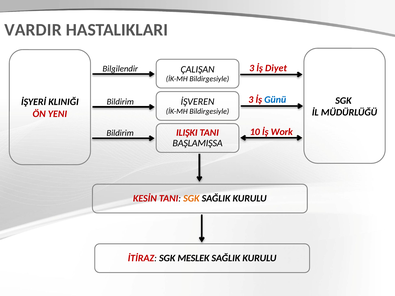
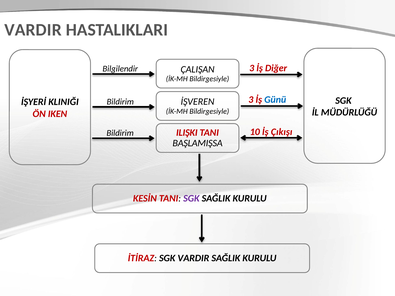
Diyet: Diyet -> Diğer (276, 68)
YENI: YENI -> IKEN (58, 114)
Work: Work -> Çıkışı (282, 132)
SGK colour: orange -> purple (191, 199)
SGK MESLEK: MESLEK -> VARDIR (193, 258)
